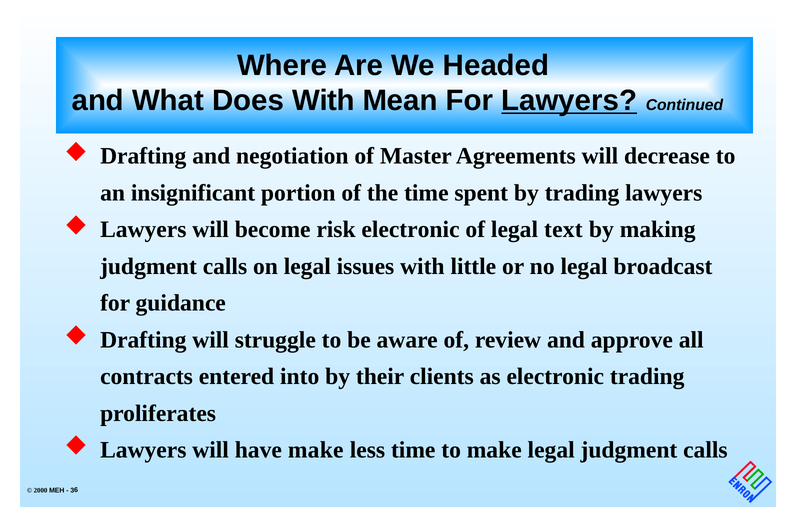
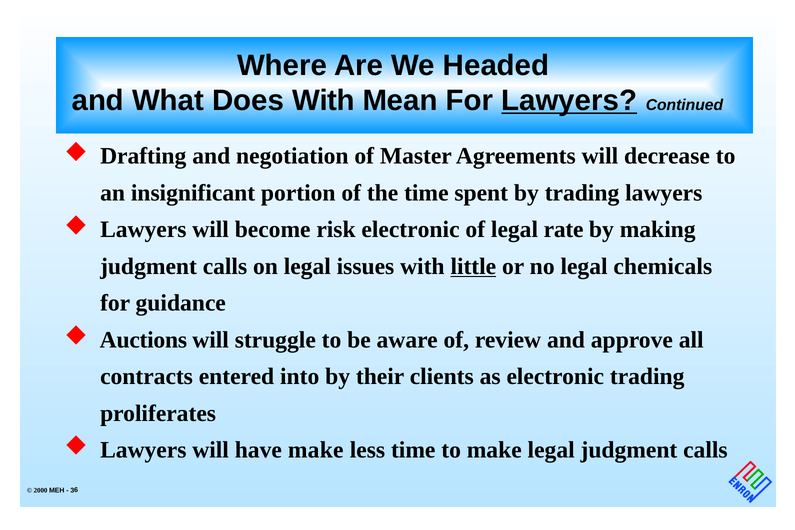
text: text -> rate (564, 230)
little underline: none -> present (473, 266)
broadcast: broadcast -> chemicals (663, 266)
Drafting: Drafting -> Auctions (143, 340)
